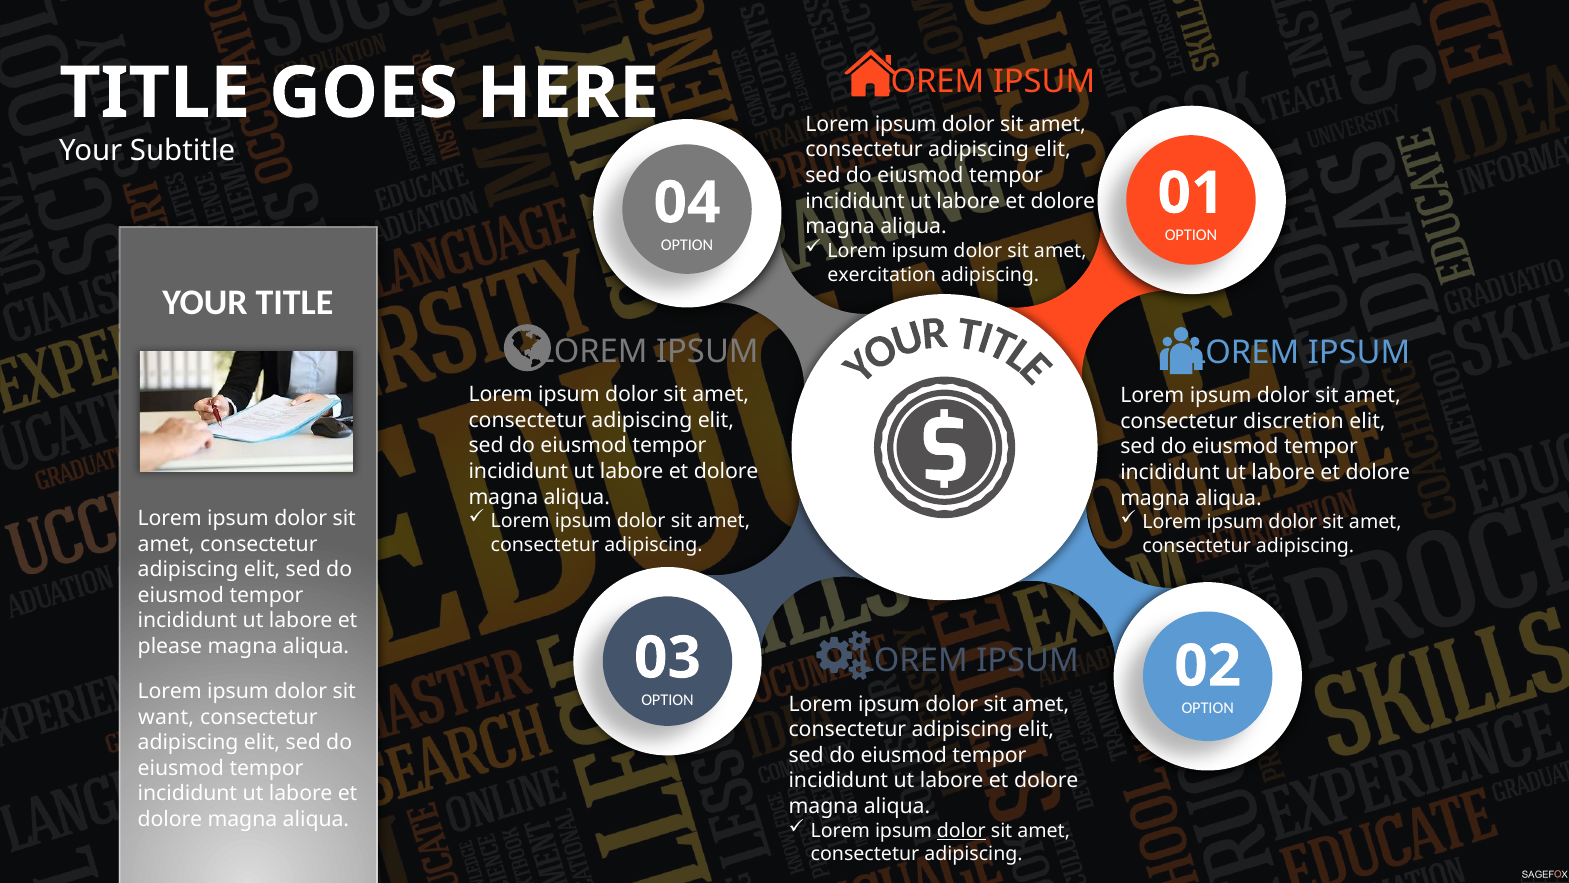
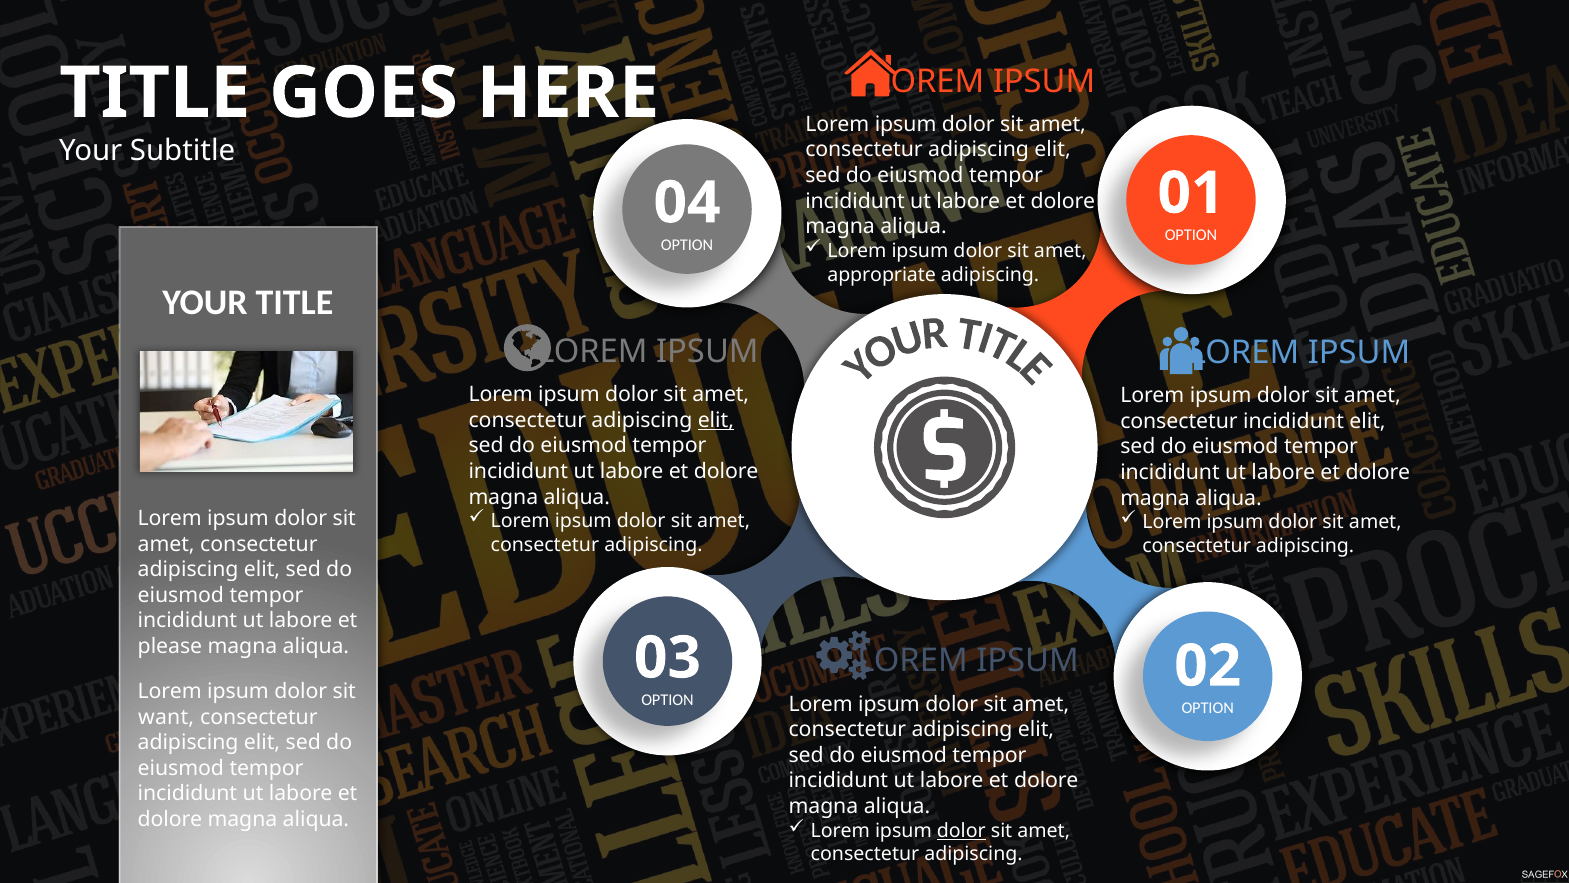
exercitation: exercitation -> appropriate (882, 274)
elit underline: none -> present (716, 420)
consectetur discretion: discretion -> incididunt (1294, 421)
